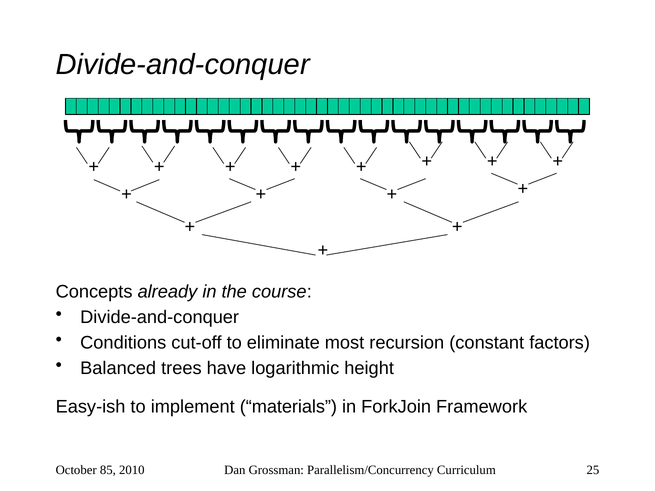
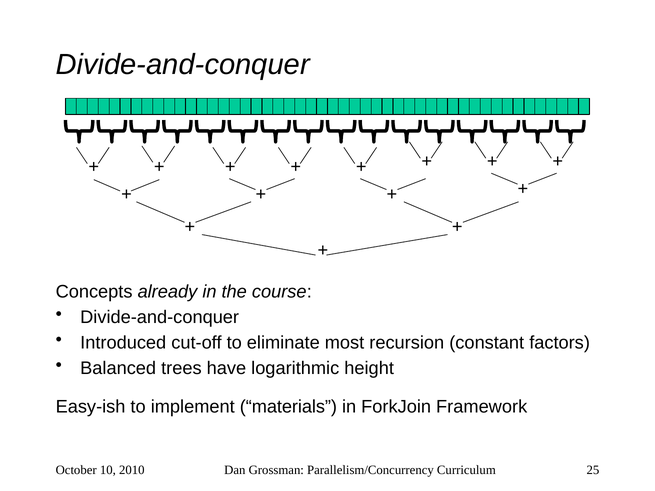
Conditions: Conditions -> Introduced (123, 343)
85: 85 -> 10 (108, 470)
